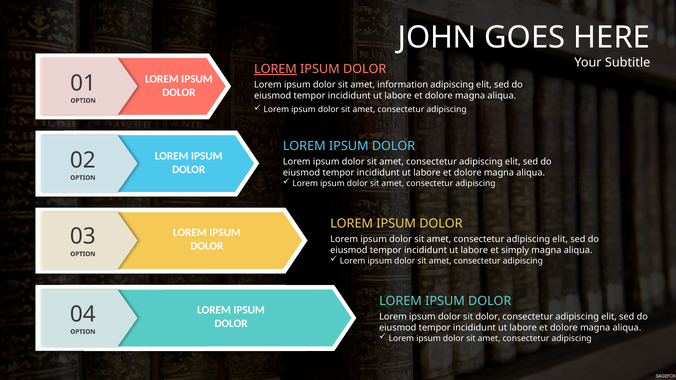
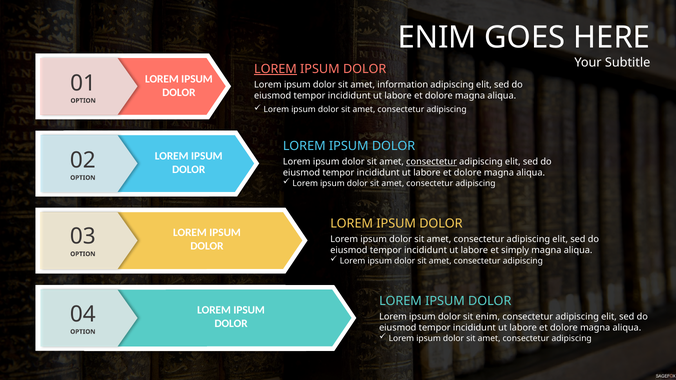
JOHN: JOHN -> ENIM (437, 38)
consectetur underline: none -> present (432, 162)
sit dolor: dolor -> enim (488, 317)
